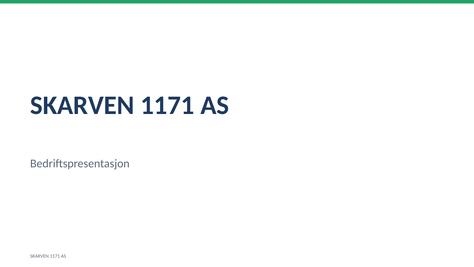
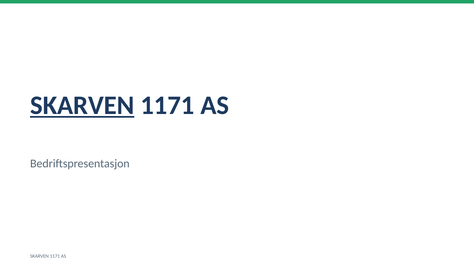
SKARVEN underline: none -> present (82, 105)
